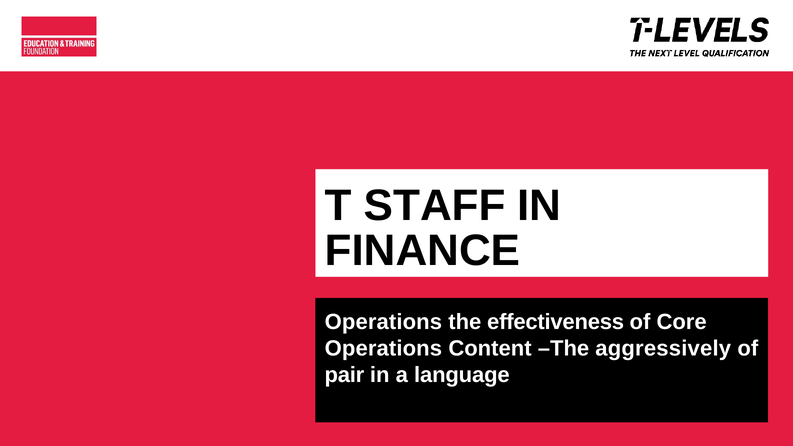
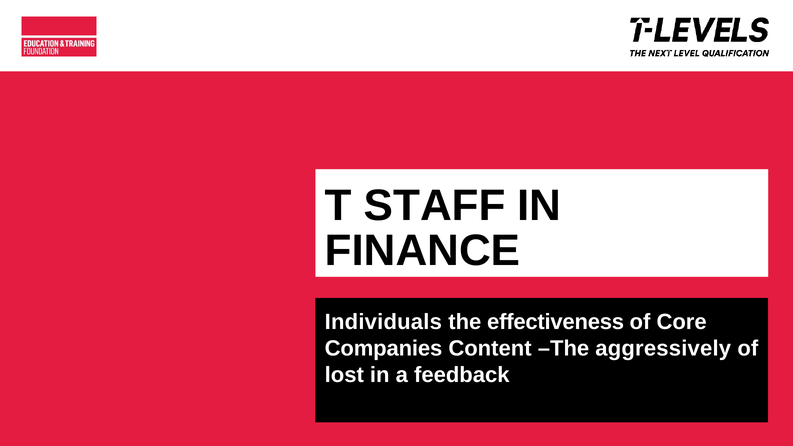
Operations: Operations -> Individuals (383, 322)
Operations: Operations -> Companies (384, 349)
pair: pair -> lost (344, 375)
language: language -> feedback (462, 375)
